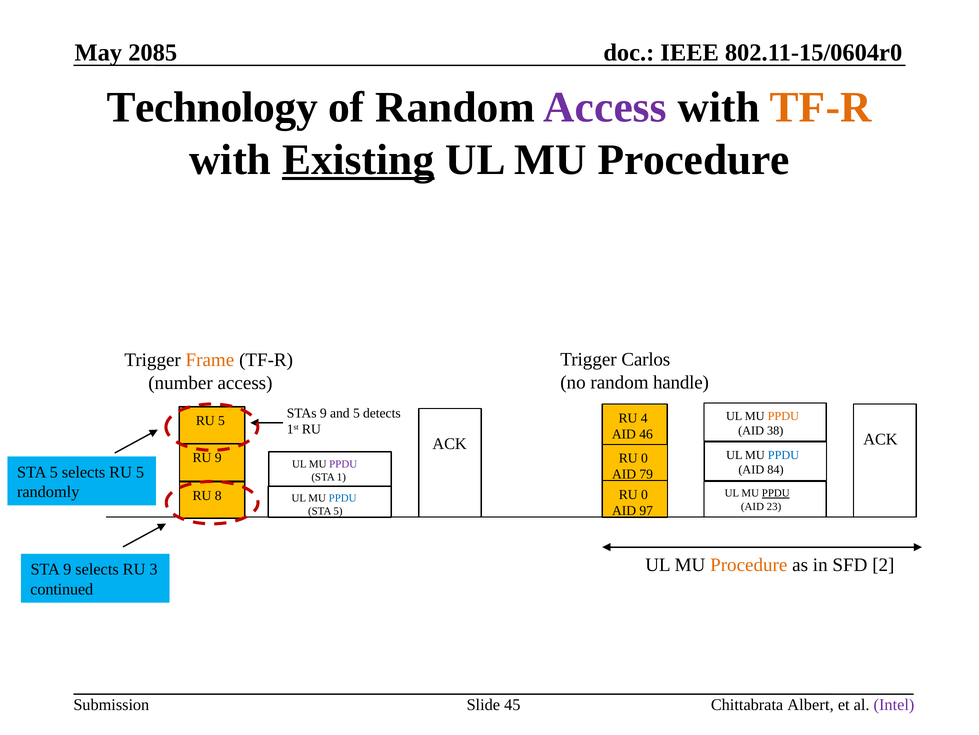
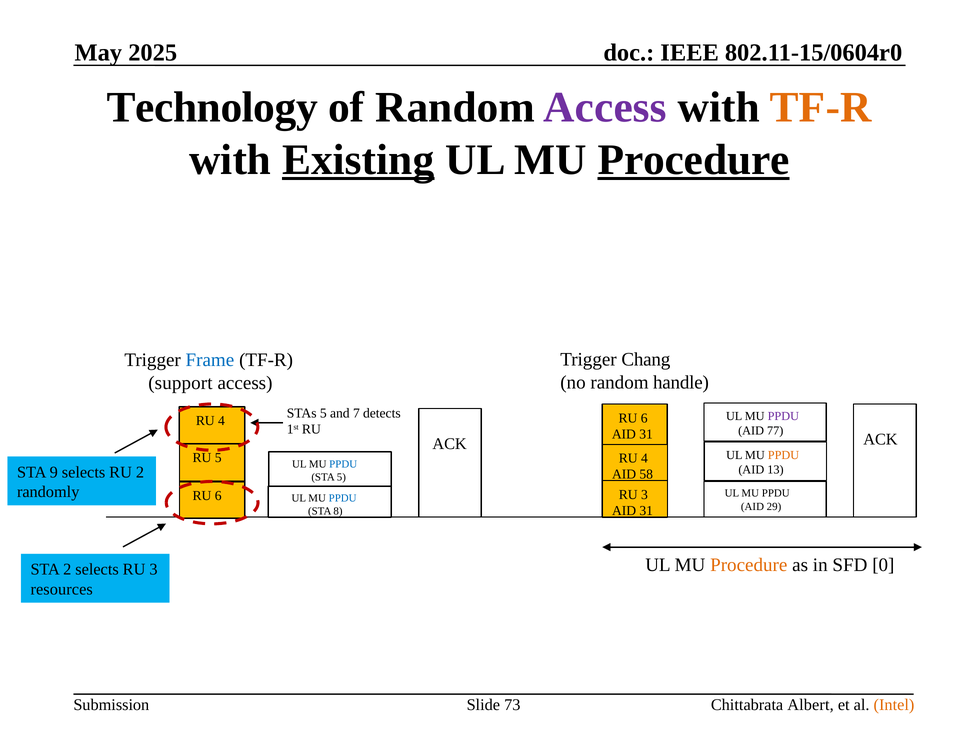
2085: 2085 -> 2025 (153, 52)
Procedure underline: none -> present (694, 160)
Carlos: Carlos -> Chang (646, 359)
Frame colour: orange -> blue (210, 360)
number: number -> support (180, 383)
STAs 9: 9 -> 5 (323, 413)
and 5: 5 -> 7 (356, 413)
PPDU colour: orange -> purple (783, 416)
4: 4 -> 6 (644, 418)
5: 5 -> 4 (221, 420)
38: 38 -> 77 (775, 430)
46: 46 -> 31 (646, 434)
PPDU colour: blue -> orange (784, 455)
RU 9: 9 -> 5 (218, 457)
0: 0 -> 4 (644, 458)
PPDU colour: purple -> blue (343, 463)
84: 84 -> 13 (775, 469)
5: 5 -> 9 (54, 472)
selects RU 5: 5 -> 2 (140, 472)
79: 79 -> 58 (646, 474)
STA 1: 1 -> 5 (341, 476)
0: 0 -> 3 (644, 494)
PPDU underline: present -> none (776, 493)
8: 8 -> 6 (218, 495)
23: 23 -> 29 (774, 506)
97: 97 -> 31 (646, 510)
5: 5 -> 8 (338, 511)
2: 2 -> 0 (883, 564)
STA 9: 9 -> 2 (67, 569)
continued: continued -> resources (62, 589)
45: 45 -> 73 (512, 704)
Intel colour: purple -> orange (894, 704)
